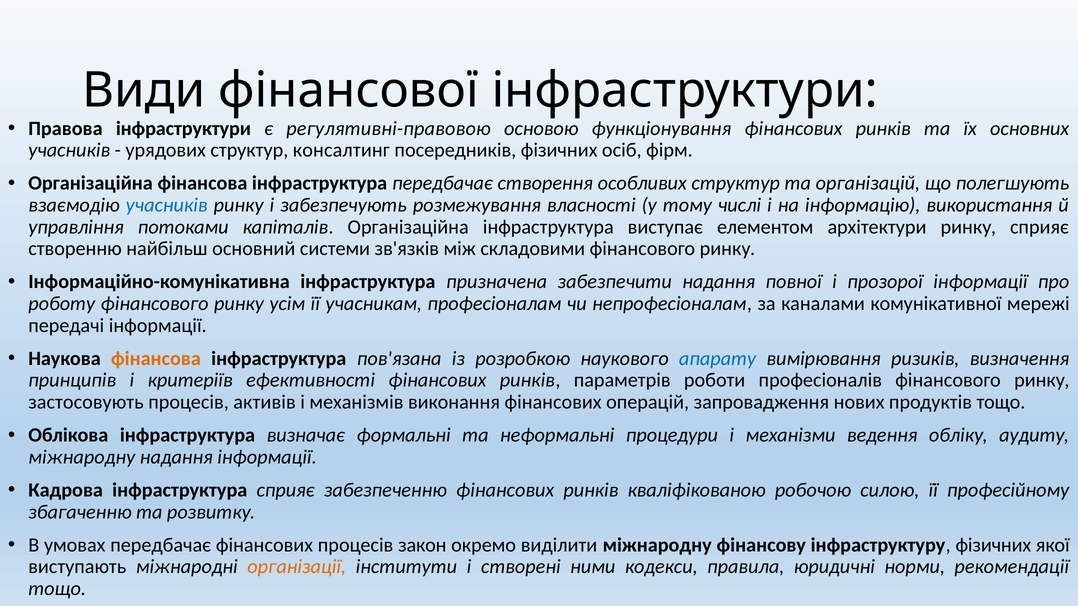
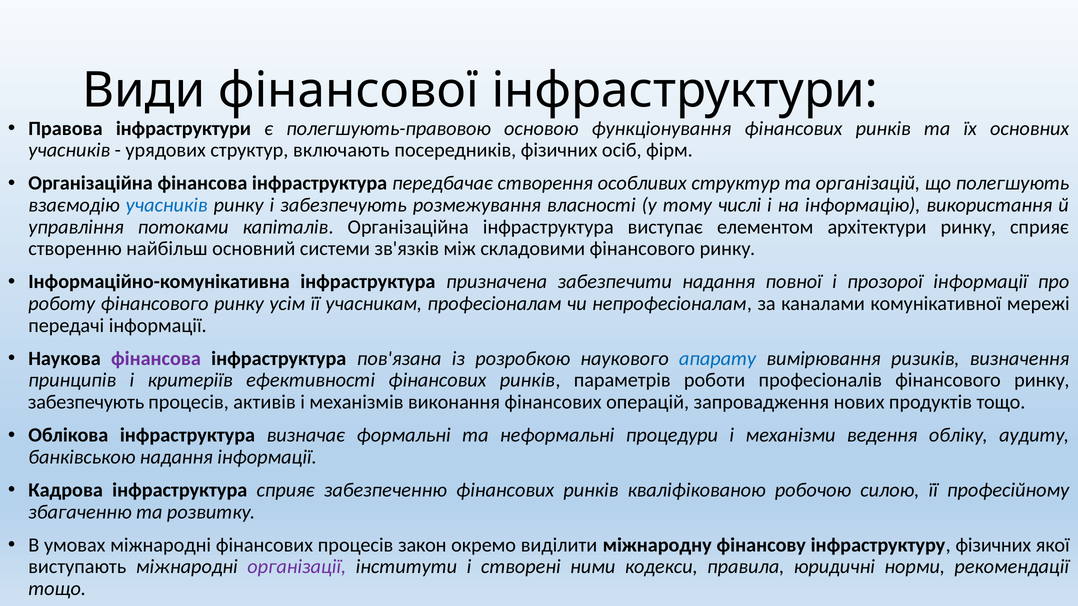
регулятивні-правовою: регулятивні-правовою -> полегшують-правовою (389, 128)
консалтинг: консалтинг -> включають (341, 150)
фінансова colour: orange -> purple (156, 359)
застосовують: застосовують -> забезпечують (86, 402)
міжнародну: міжнародну -> банківською (82, 457)
умовах передбачає: передбачає -> міжнародні (161, 545)
організації colour: orange -> purple (297, 567)
